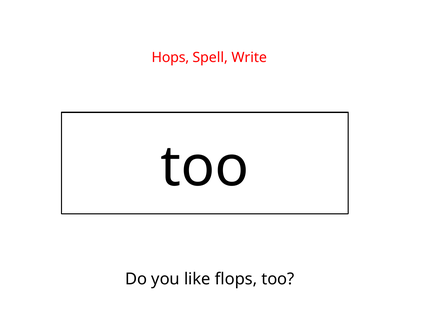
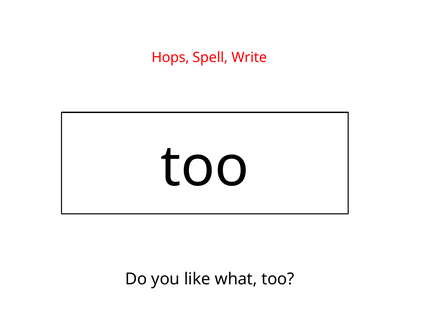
flops: flops -> what (236, 278)
